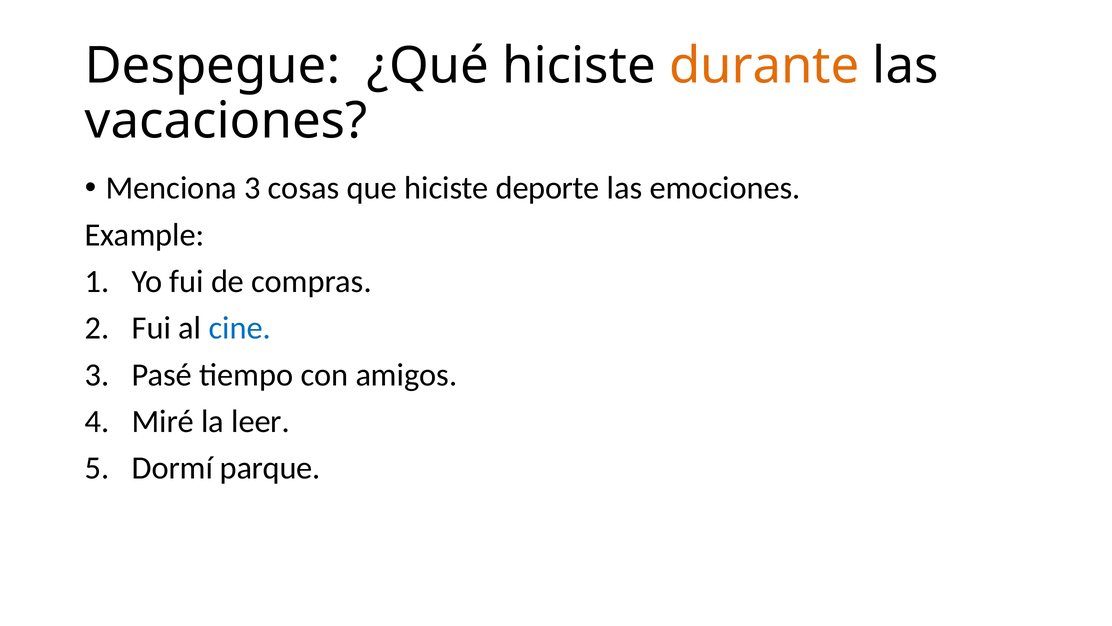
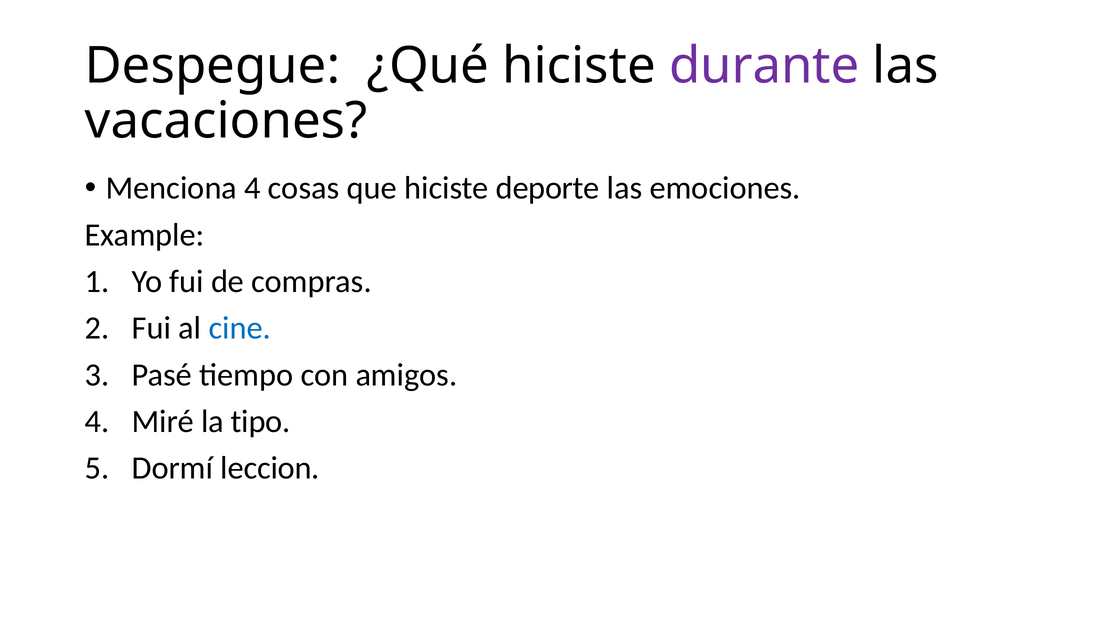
durante colour: orange -> purple (764, 66)
Menciona 3: 3 -> 4 (253, 188)
leer: leer -> tipo (261, 421)
parque: parque -> leccion (270, 468)
